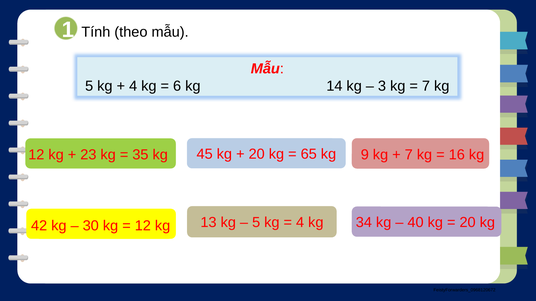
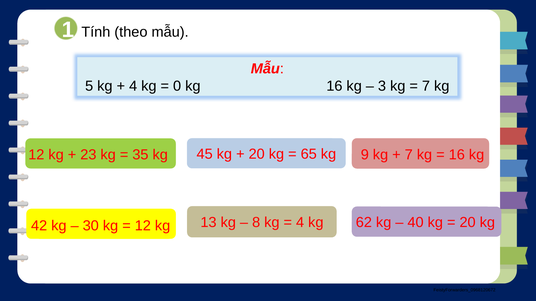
6: 6 -> 0 (177, 86)
kg 14: 14 -> 16 (334, 86)
5: 5 -> 8 (256, 223)
34: 34 -> 62 (364, 223)
